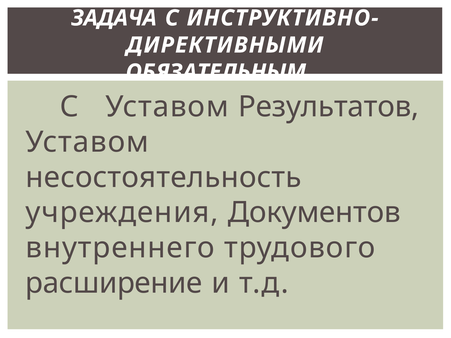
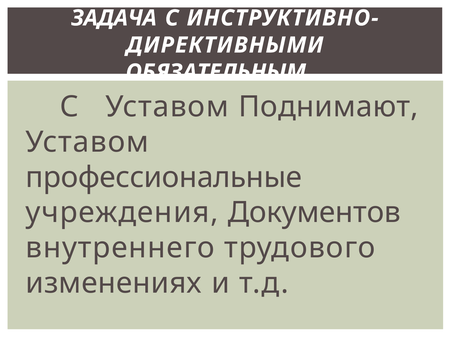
Результатов: Результатов -> Поднимают (328, 107)
несостоятельность: несостоятельность -> профессиональные (164, 177)
расширение: расширение -> изменениях (114, 283)
